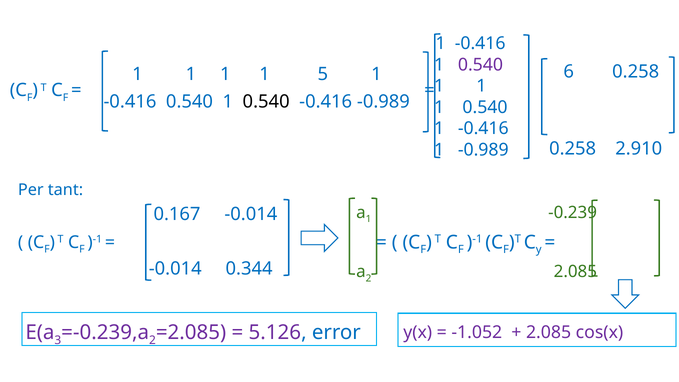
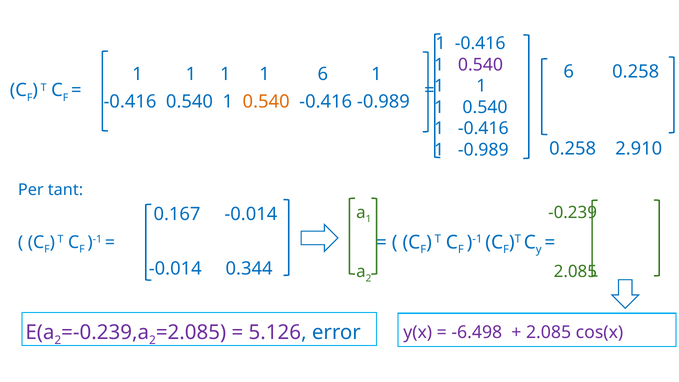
1 5: 5 -> 6 (323, 74)
0.540 colour: black -> orange (266, 102)
3: 3 -> 2 (58, 340)
-1.052: -1.052 -> -6.498 (477, 332)
